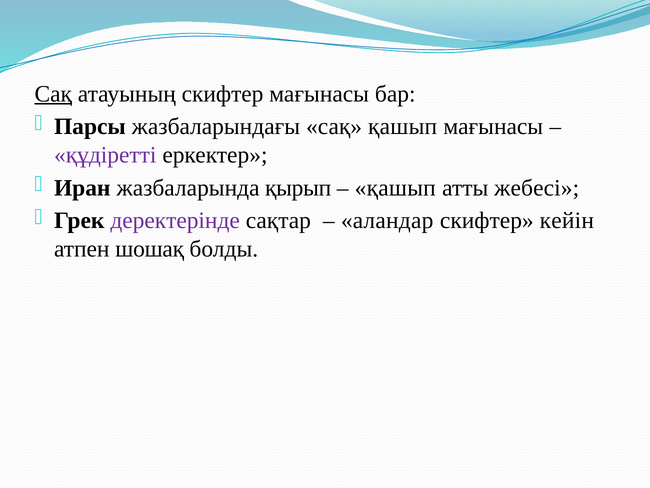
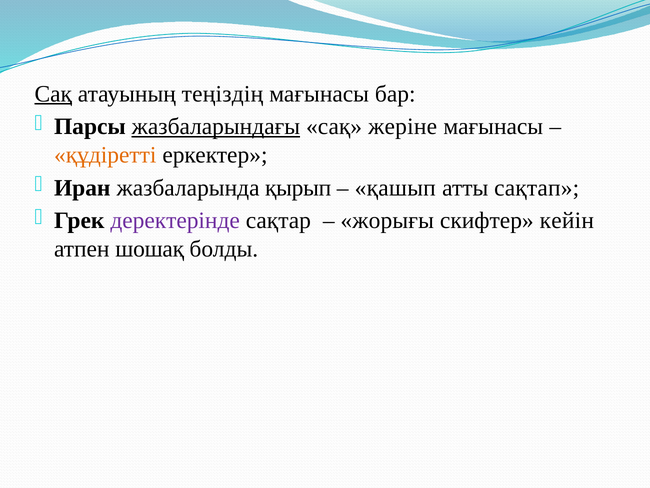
атауының скифтер: скифтер -> теңіздің (222, 94)
жазбаларындағы underline: none -> present (216, 127)
сақ қашып: қашып -> жеріне (403, 127)
құдіретті colour: purple -> orange (105, 155)
жебесі: жебесі -> сақтап (537, 188)
аландар: аландар -> жорығы (387, 220)
